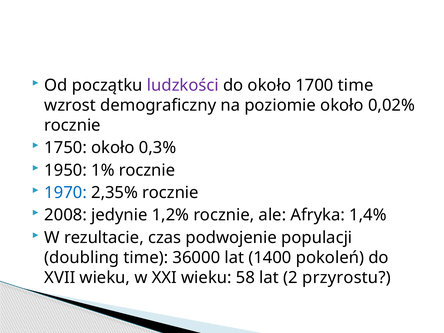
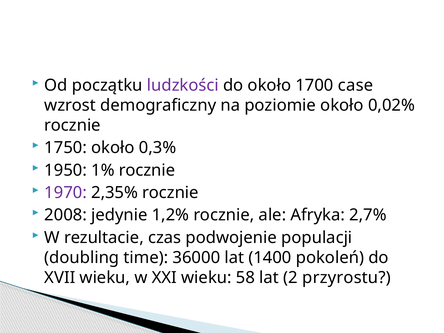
1700 time: time -> case (356, 85)
1970 colour: blue -> purple (66, 193)
1,4%: 1,4% -> 2,7% (368, 215)
